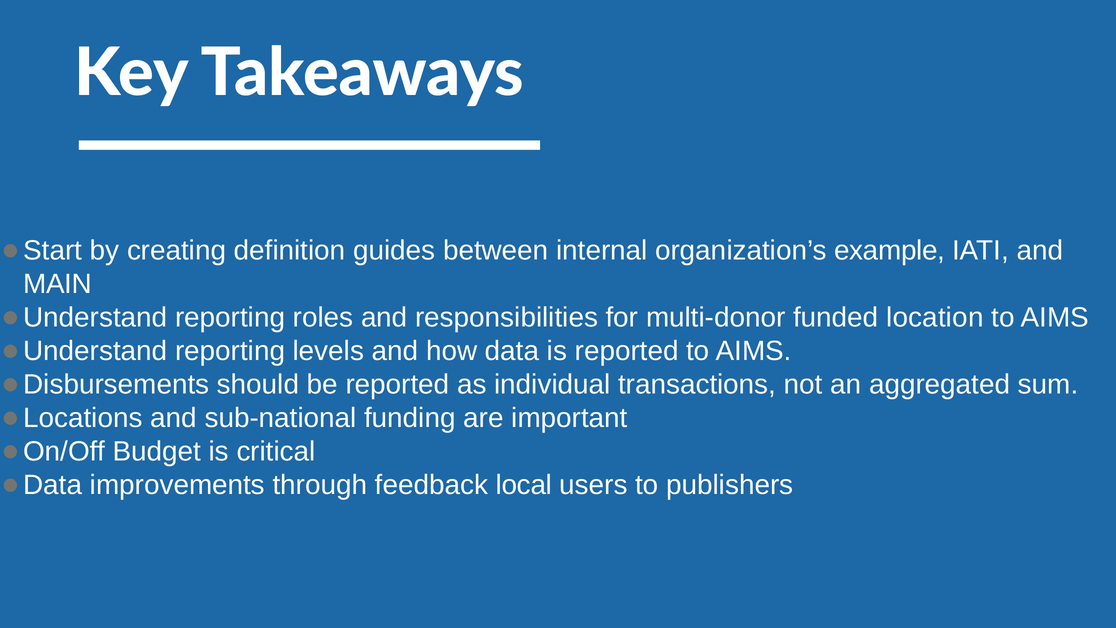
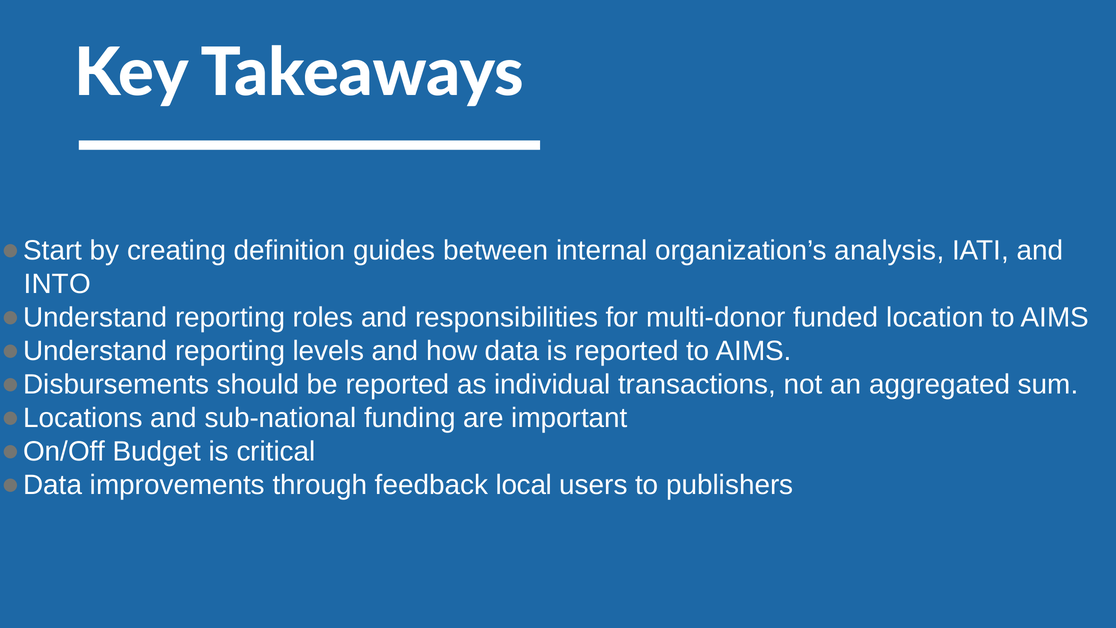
example: example -> analysis (889, 251)
MAIN: MAIN -> INTO (57, 284)
